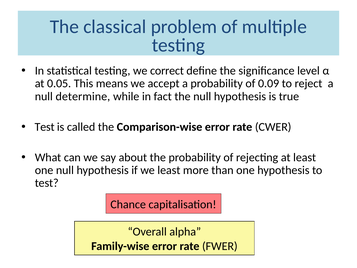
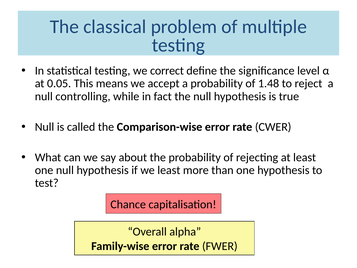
0.09: 0.09 -> 1.48 (269, 83)
determine: determine -> controlling (83, 96)
Test: Test -> Null (45, 127)
